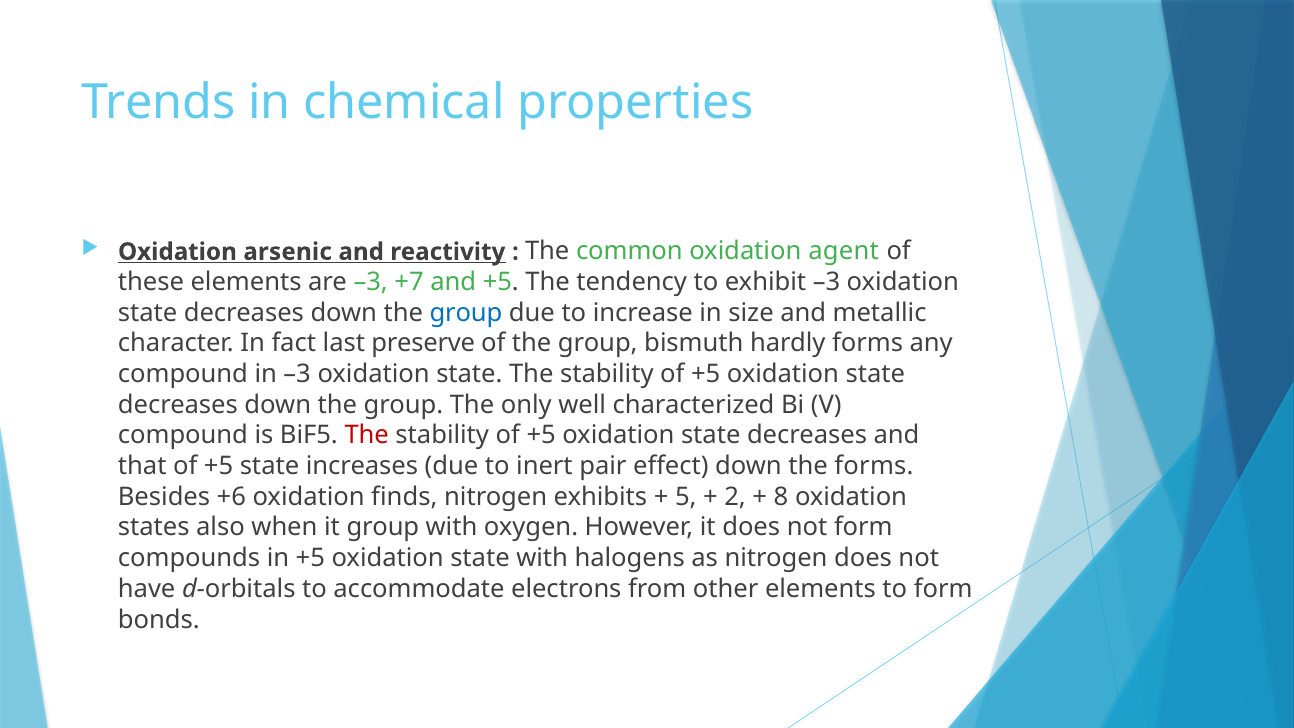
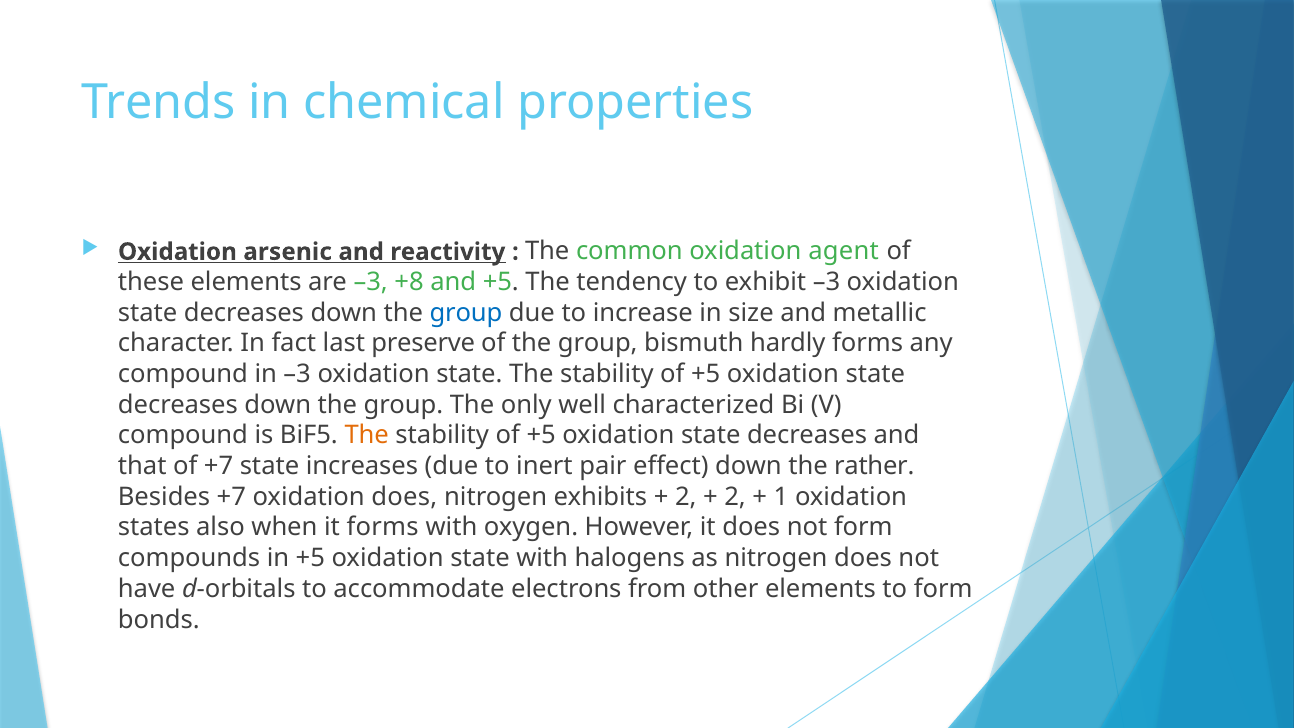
+7: +7 -> +8 (409, 282)
The colour: red -> orange (367, 435)
that of +5: +5 -> +7 (219, 466)
the forms: forms -> rather (874, 466)
Besides +6: +6 -> +7 (231, 497)
oxidation finds: finds -> does (404, 497)
5: 5 -> 2 (686, 497)
8: 8 -> 1 (781, 497)
it group: group -> forms (383, 527)
